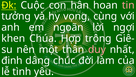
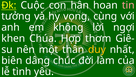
ngoãn: ngoãn -> không (68, 27)
trông: trông -> thơm (98, 38)
duy colour: pink -> yellow (97, 49)
đinh: đinh -> biên (12, 60)
